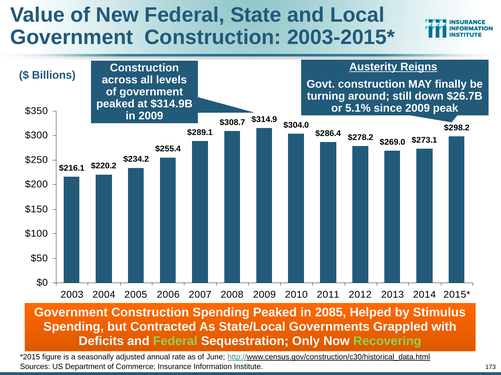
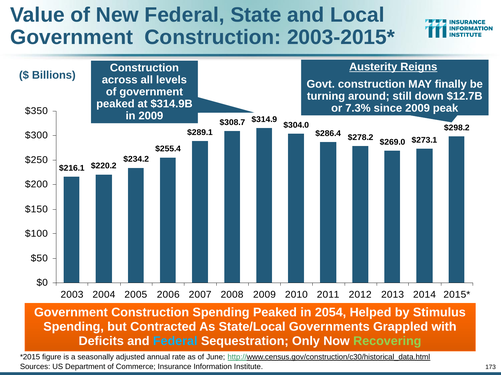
$26.7B: $26.7B -> $12.7B (465, 96)
5.1%: 5.1% -> 7.3% (358, 108)
2085: 2085 -> 2054 (331, 313)
Federal colour: light green -> light blue (175, 342)
